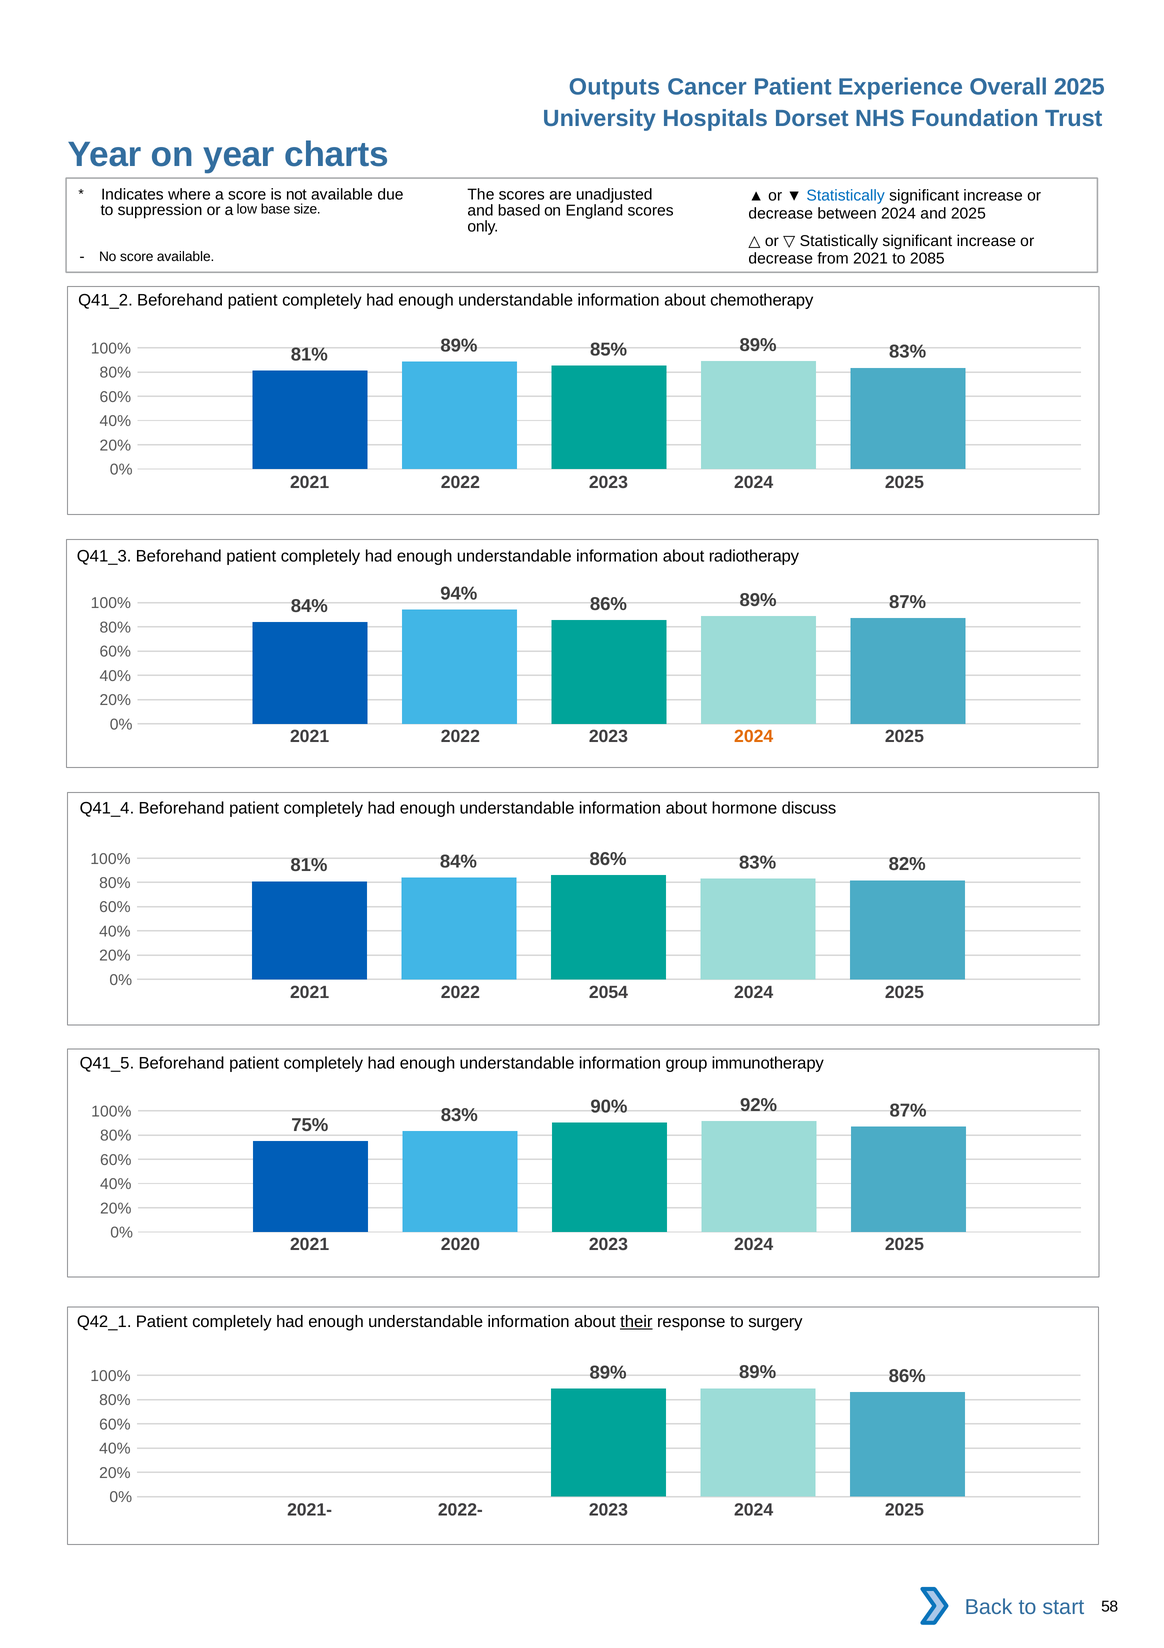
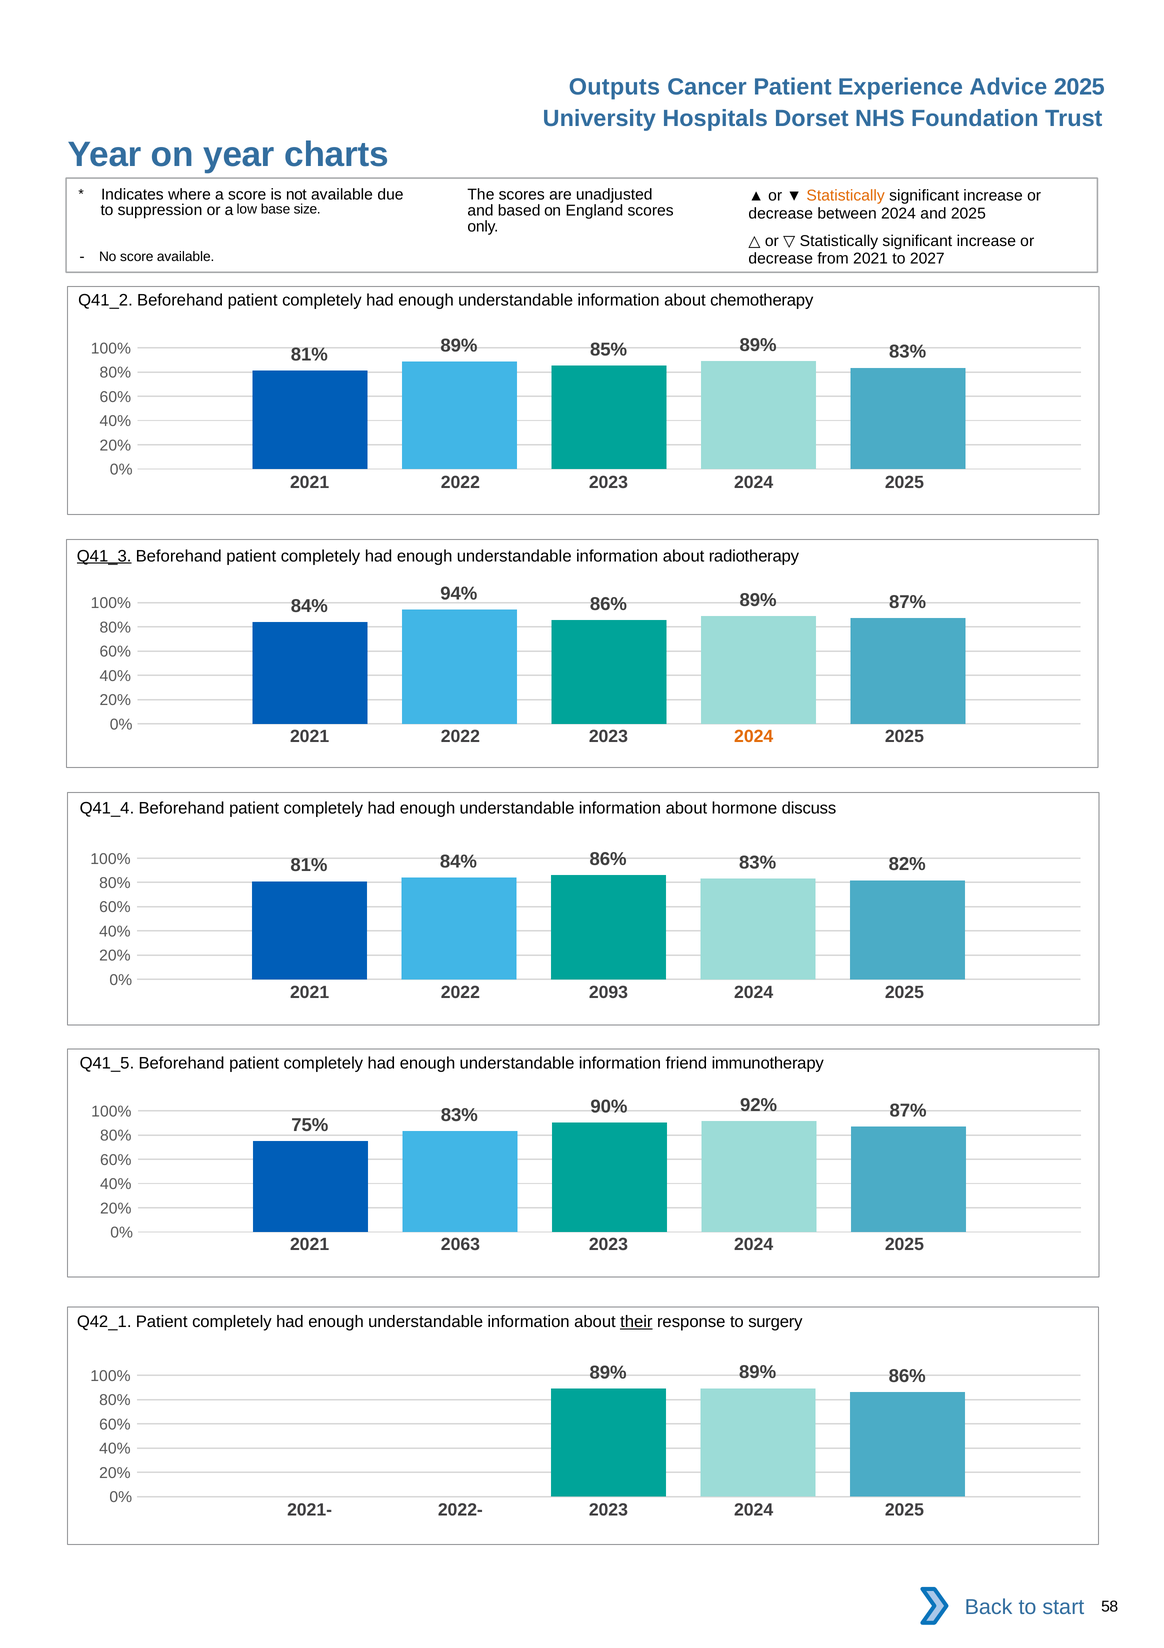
Overall: Overall -> Advice (1008, 87)
Statistically colour: blue -> orange (846, 196)
2085: 2085 -> 2027 (927, 258)
Q41_3 underline: none -> present (104, 556)
2054: 2054 -> 2093 (608, 992)
group: group -> friend (686, 1063)
2020: 2020 -> 2063 (460, 1244)
